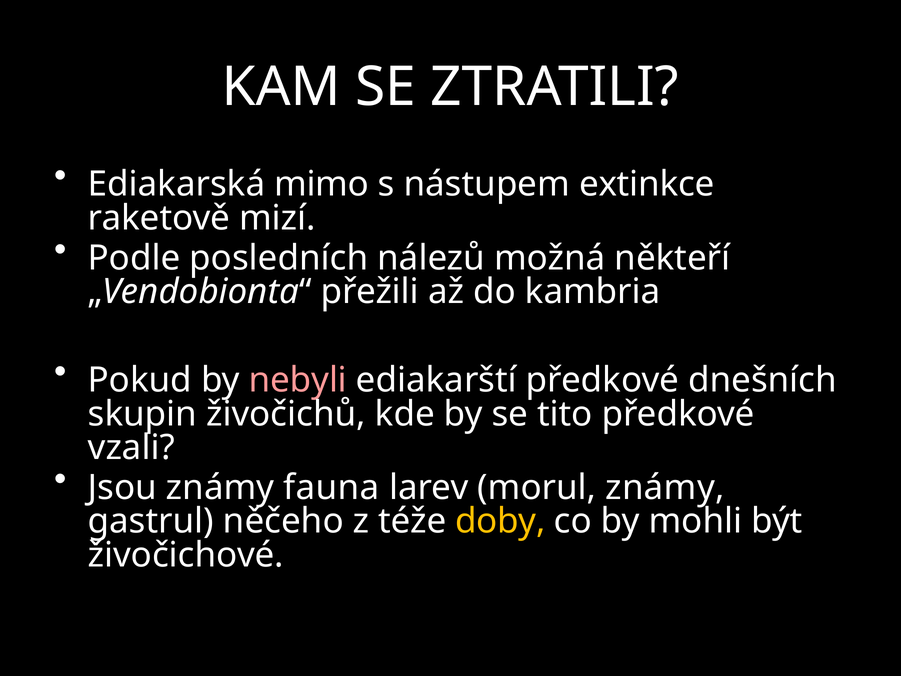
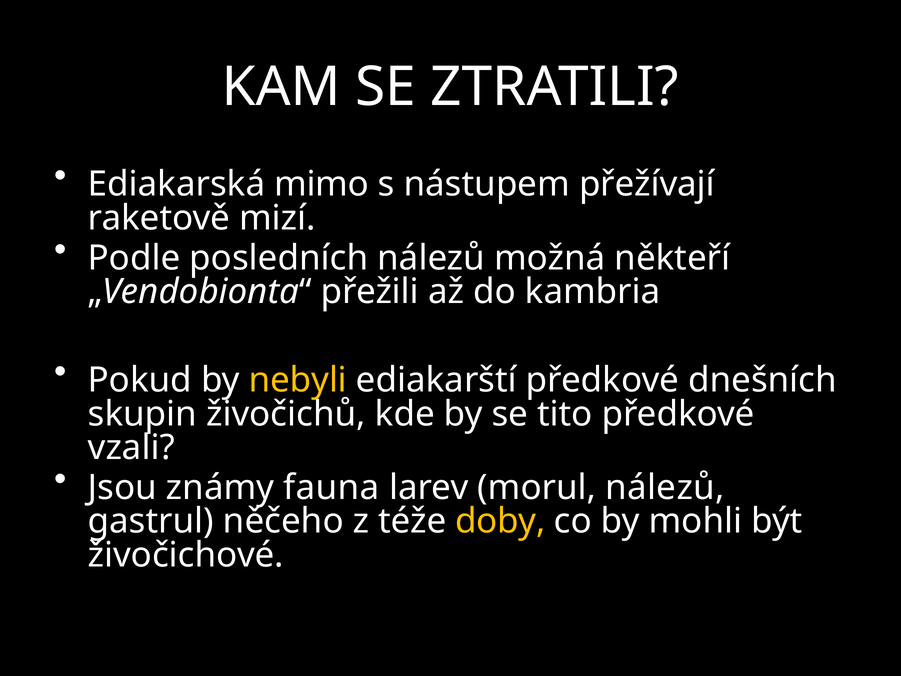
extinkce: extinkce -> přežívají (647, 184)
nebyli colour: pink -> yellow (298, 380)
morul známy: známy -> nálezů (665, 488)
